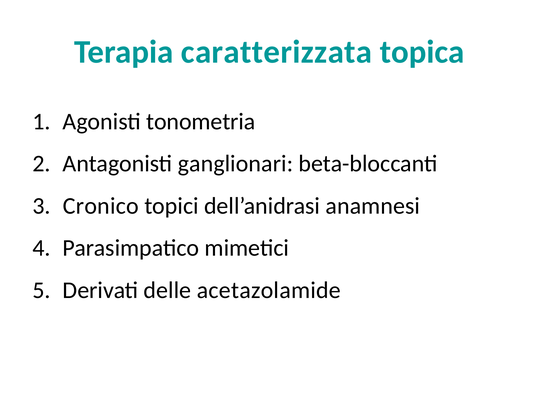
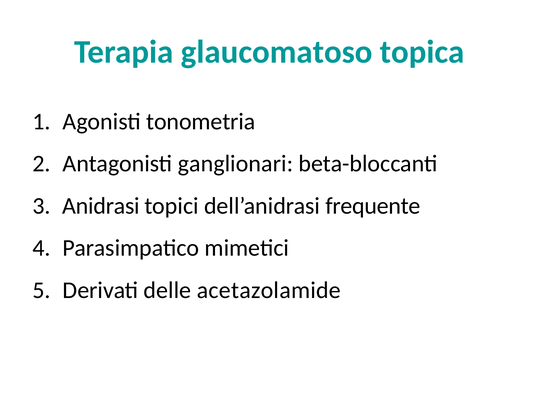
caratterizzata: caratterizzata -> glaucomatoso (277, 52)
Cronico: Cronico -> Anidrasi (101, 206)
anamnesi: anamnesi -> frequente (373, 206)
